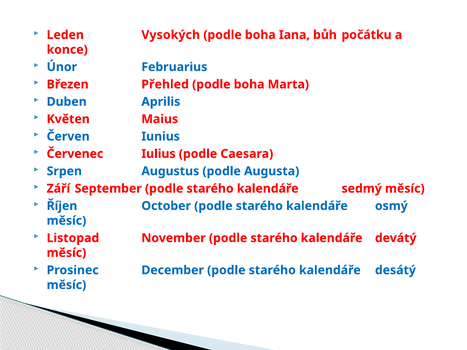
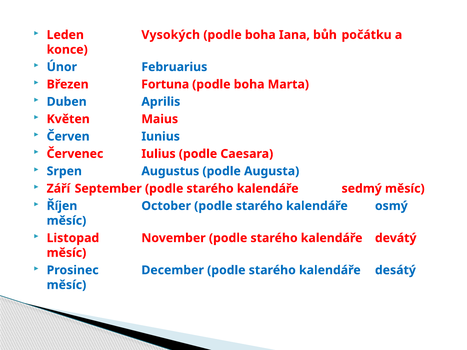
Přehled: Přehled -> Fortuna (165, 84)
